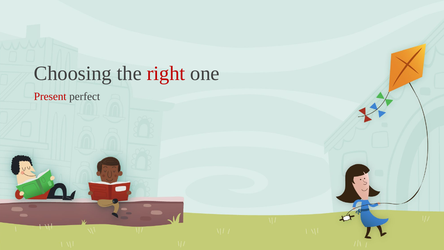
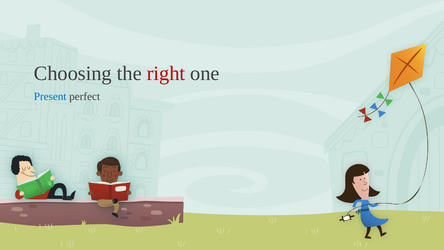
Present colour: red -> blue (50, 96)
